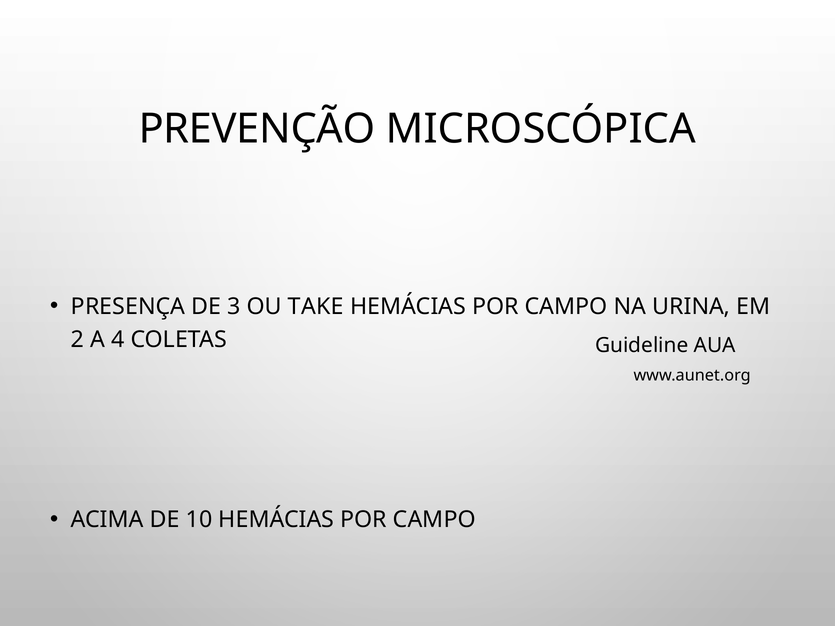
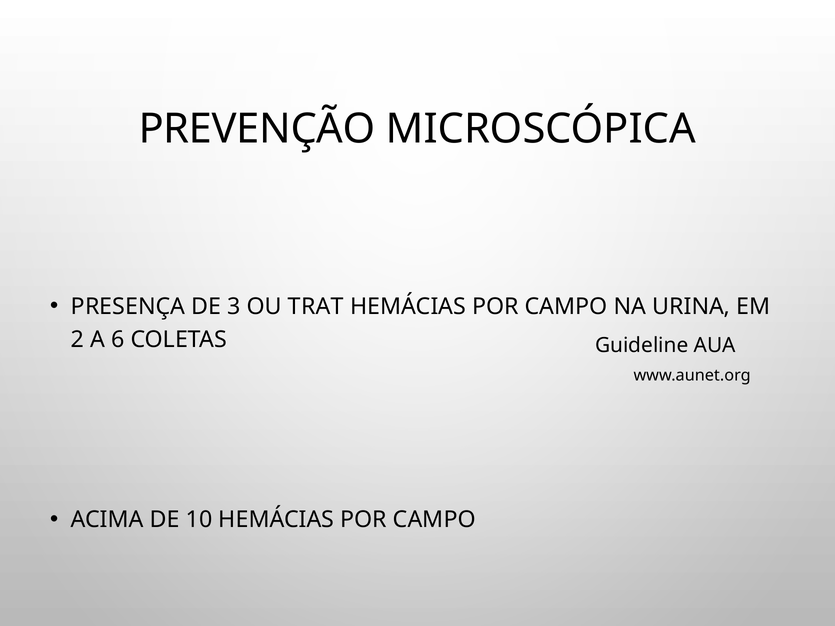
TAKE: TAKE -> TRAT (316, 307)
4: 4 -> 6 (118, 340)
